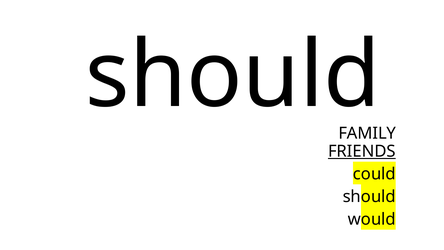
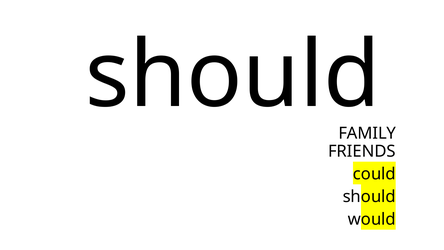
FRIENDS underline: present -> none (362, 151)
